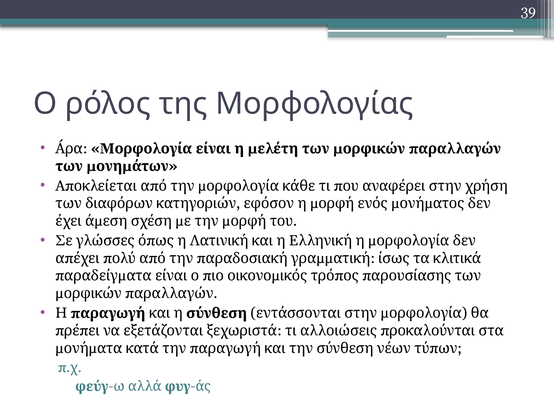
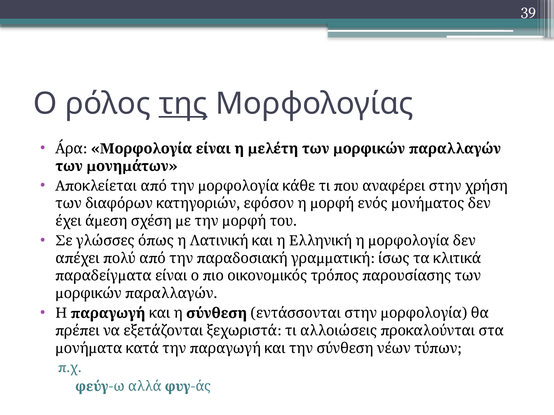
της underline: none -> present (183, 104)
